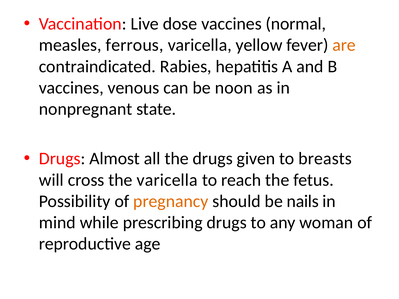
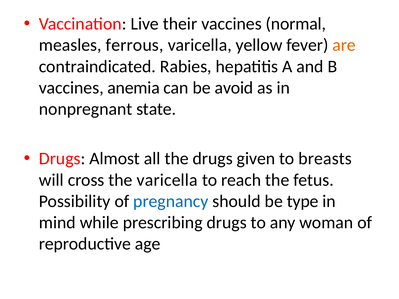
dose: dose -> their (180, 24)
venous: venous -> anemia (134, 88)
noon: noon -> avoid (234, 88)
pregnancy colour: orange -> blue (171, 201)
nails: nails -> type (303, 201)
